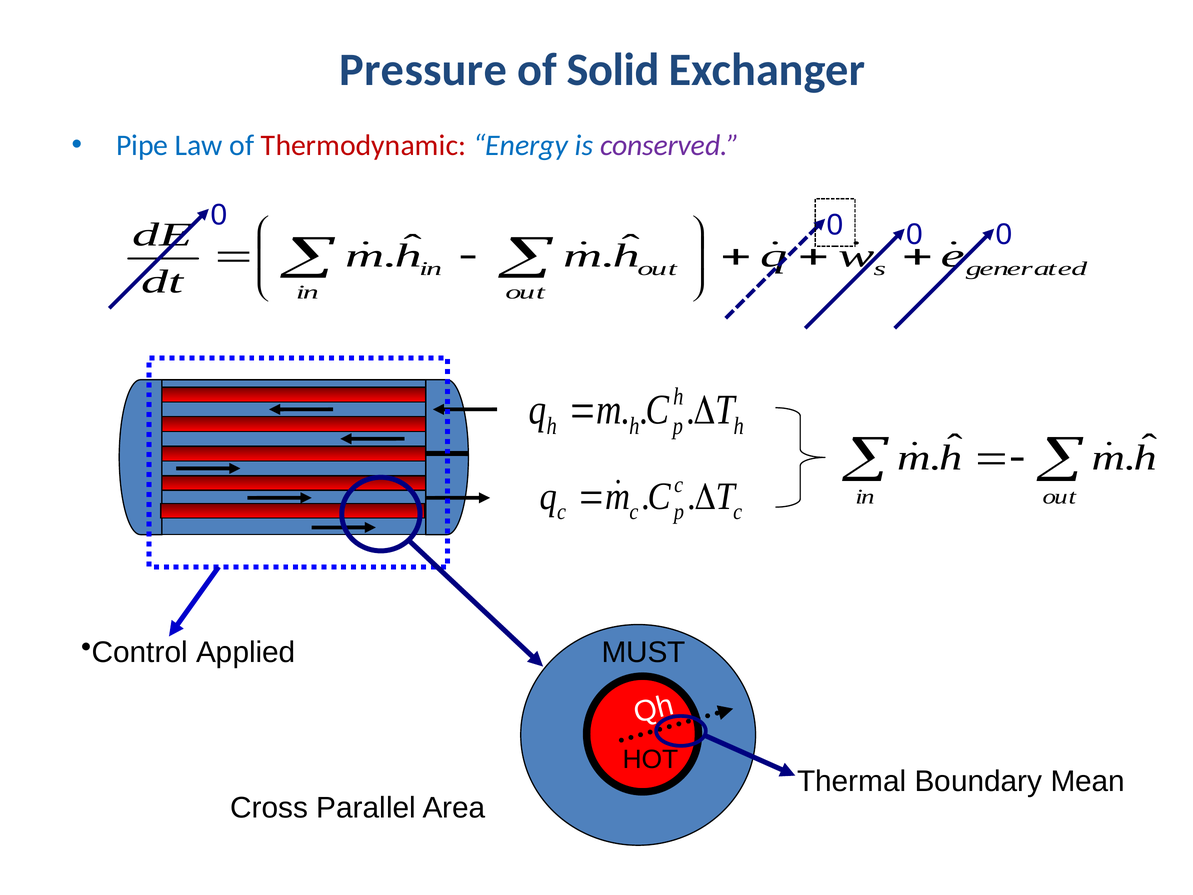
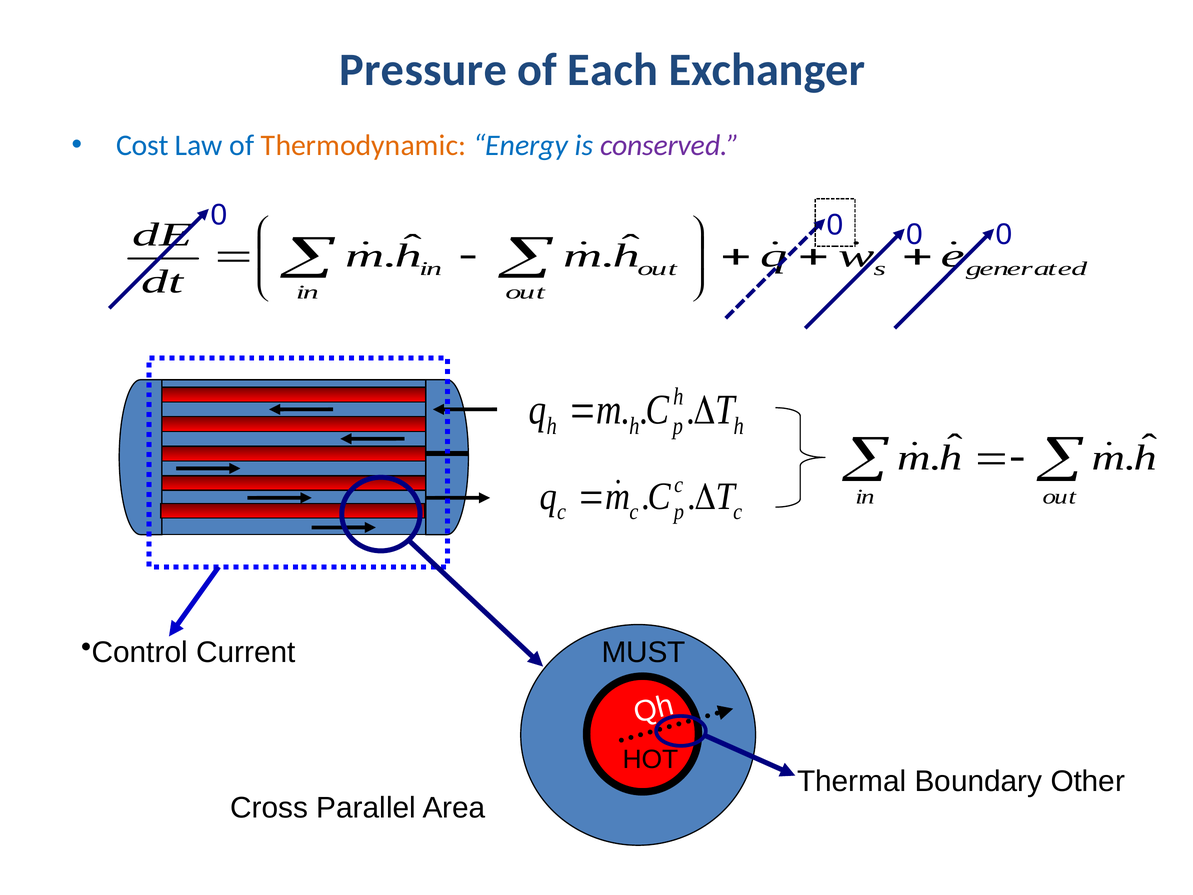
Solid: Solid -> Each (613, 70)
Pipe: Pipe -> Cost (142, 145)
Thermodynamic colour: red -> orange (364, 145)
Applied: Applied -> Current (246, 652)
Mean: Mean -> Other (1088, 781)
